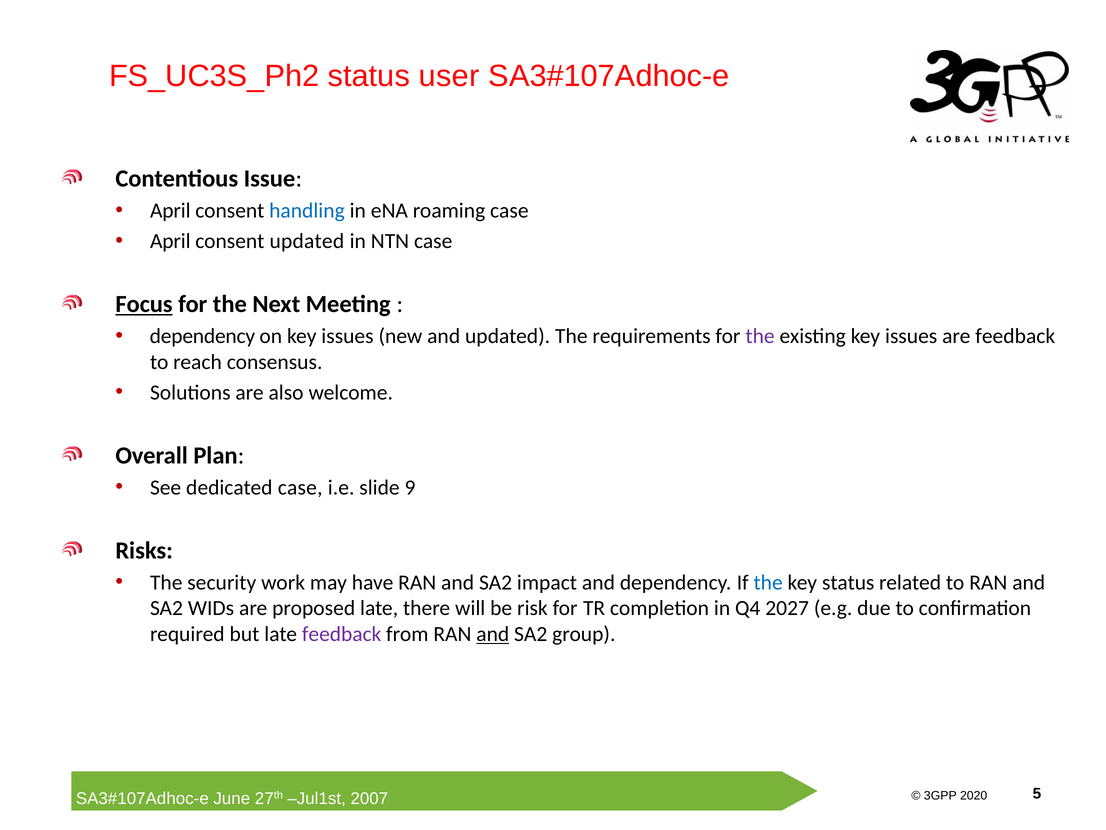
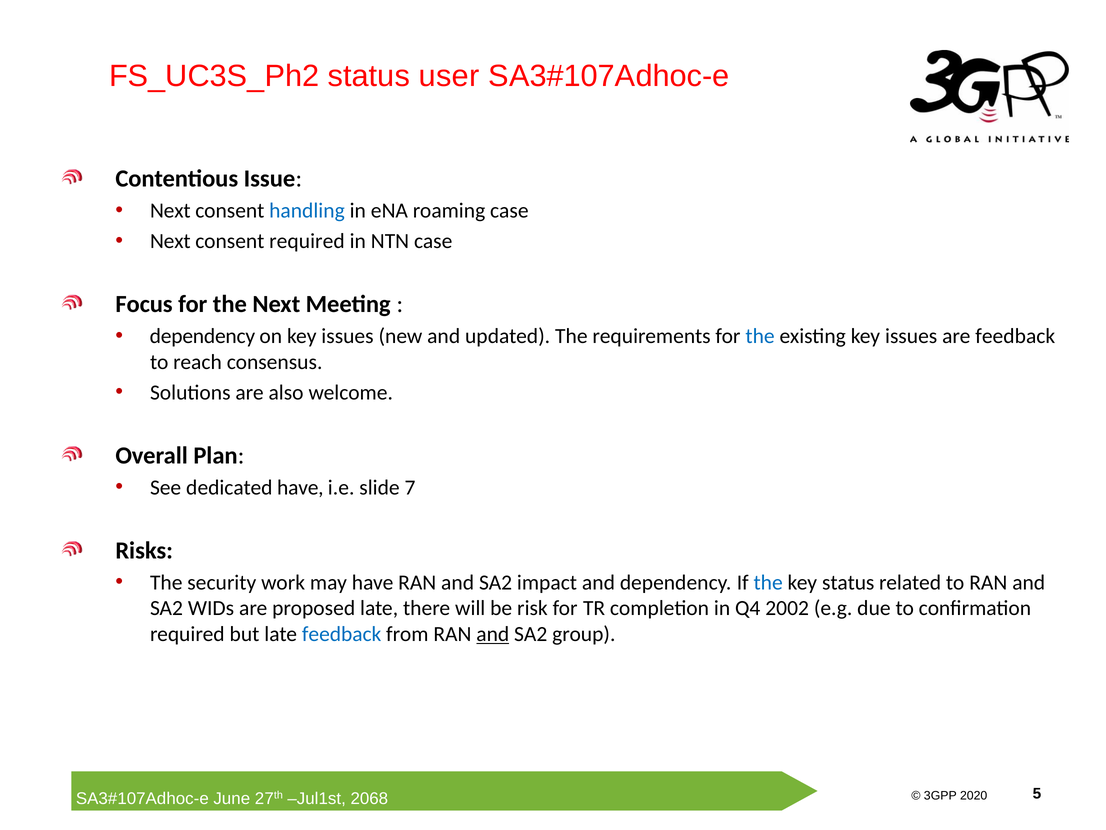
April: April -> Next (170, 211)
April: April -> Next (170, 241)
consent updated: updated -> required (307, 241)
Focus underline: present -> none (144, 304)
the colour: purple -> blue (760, 336)
dedicated case: case -> have (300, 487)
9: 9 -> 7 (410, 487)
2027: 2027 -> 2002 (787, 608)
feedback colour: purple -> blue (342, 634)
2007: 2007 -> 2068 (369, 798)
